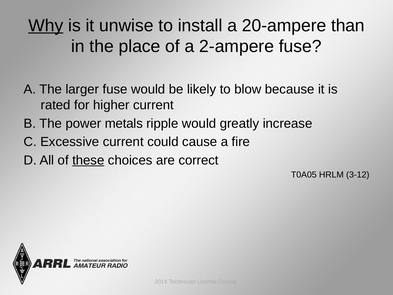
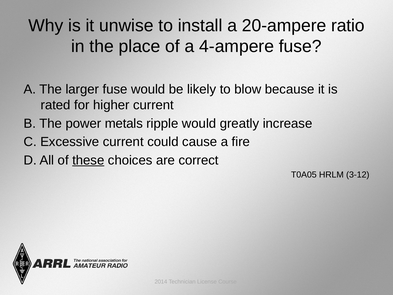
Why underline: present -> none (46, 25)
than: than -> ratio (348, 25)
2-ampere: 2-ampere -> 4-ampere (237, 46)
